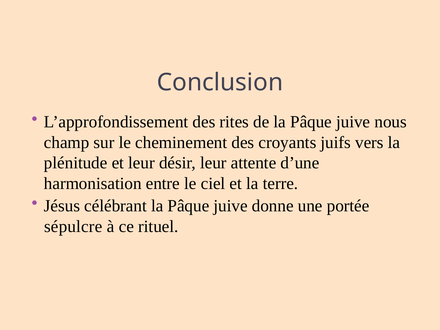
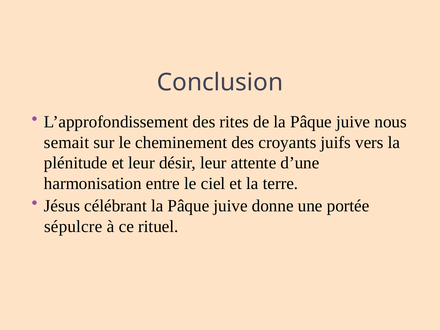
champ: champ -> semait (67, 142)
